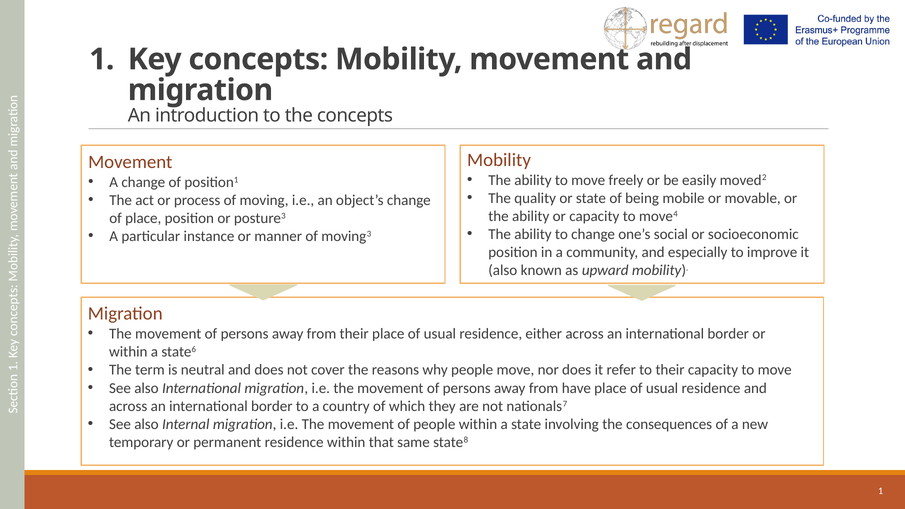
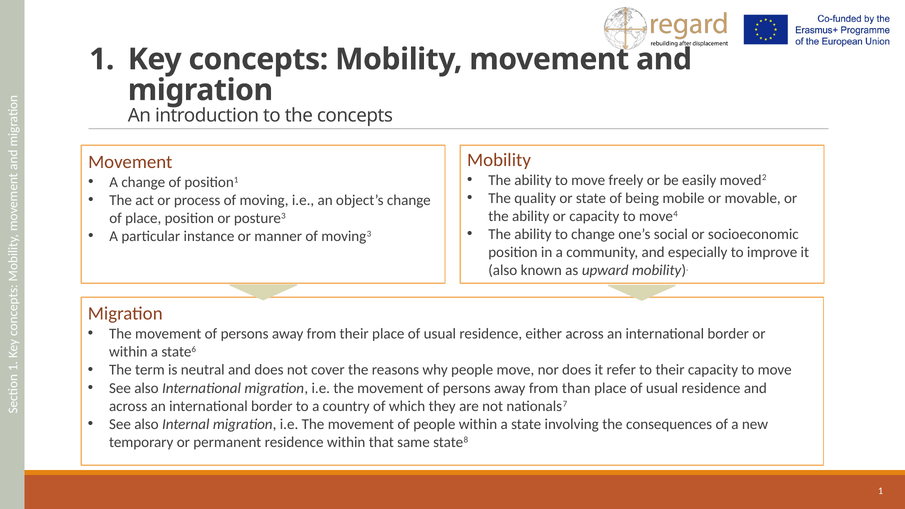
have: have -> than (576, 388)
